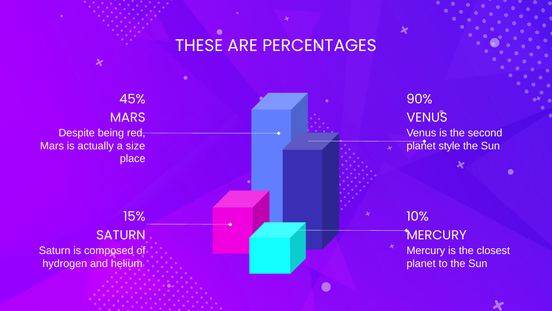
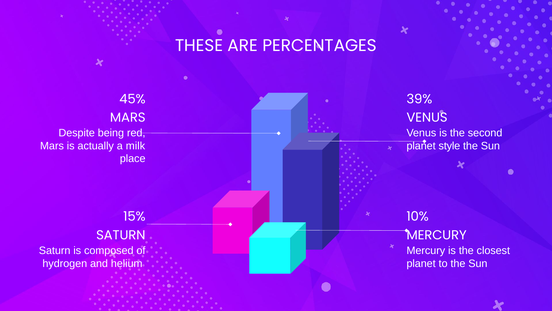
90%: 90% -> 39% (419, 99)
size: size -> milk (135, 146)
